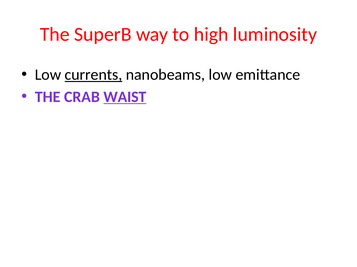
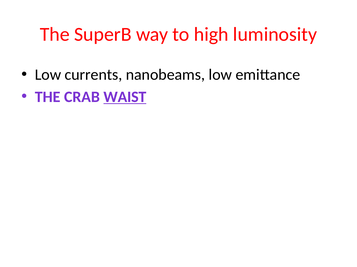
currents underline: present -> none (93, 75)
